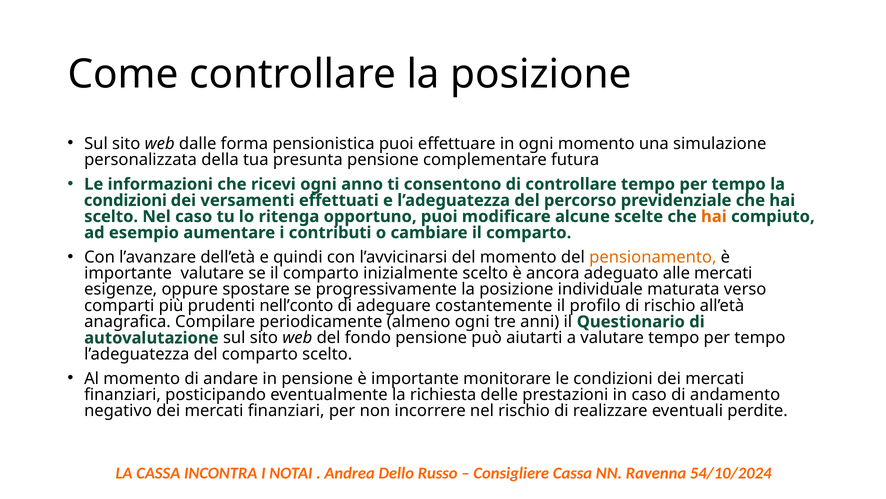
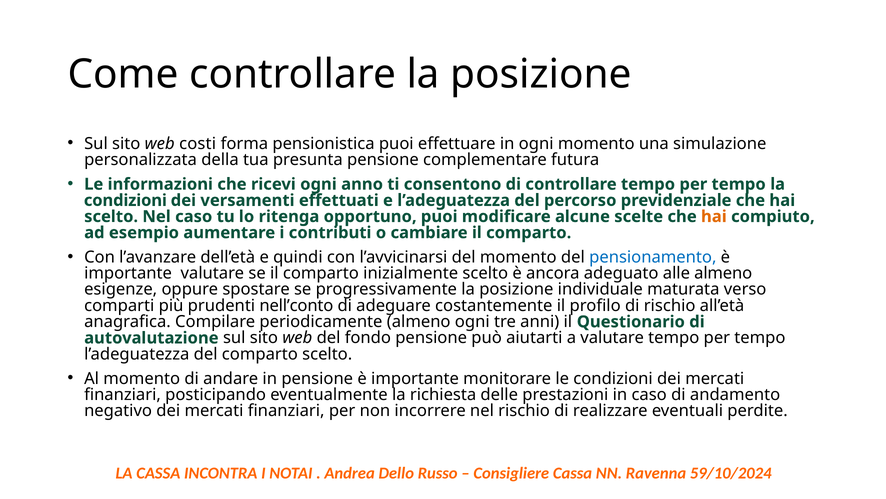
dalle: dalle -> costi (198, 143)
pensionamento colour: orange -> blue (653, 257)
alle mercati: mercati -> almeno (723, 273)
54/10/2024: 54/10/2024 -> 59/10/2024 (731, 473)
